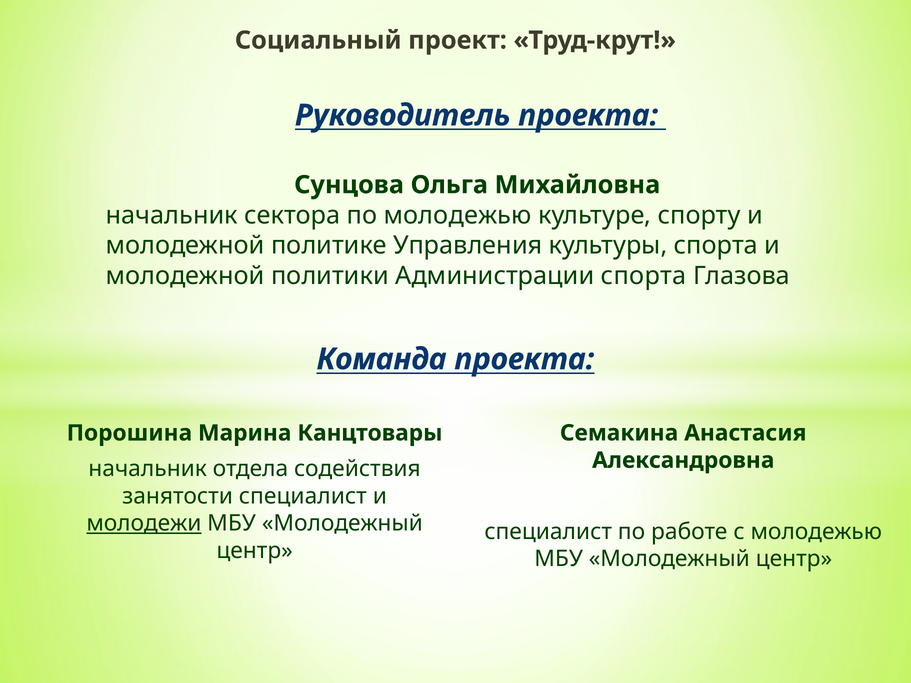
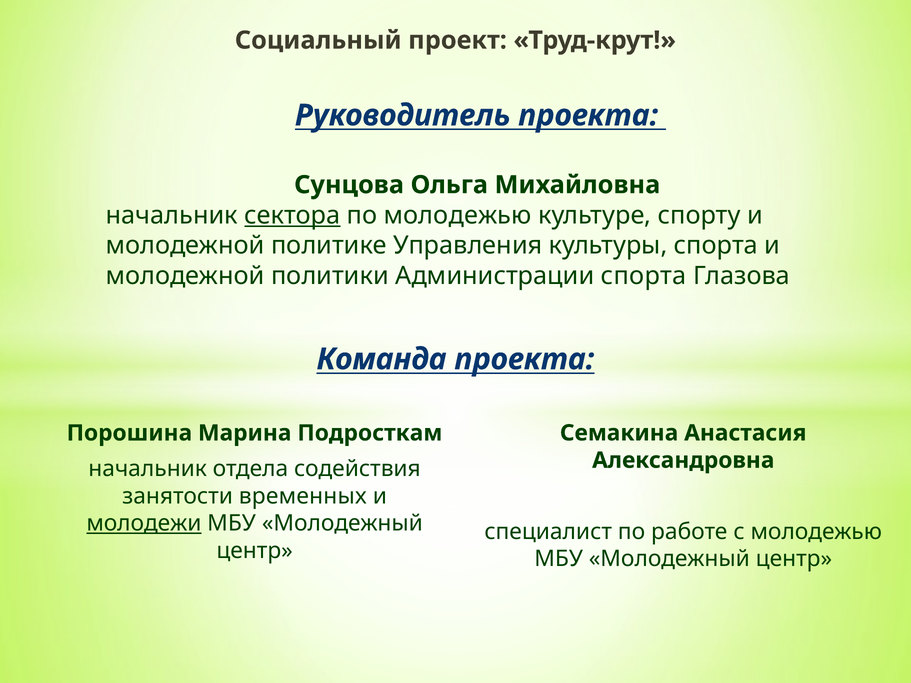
сектора underline: none -> present (292, 215)
Канцтовары: Канцтовары -> Подросткам (370, 433)
занятости специалист: специалист -> временных (303, 496)
